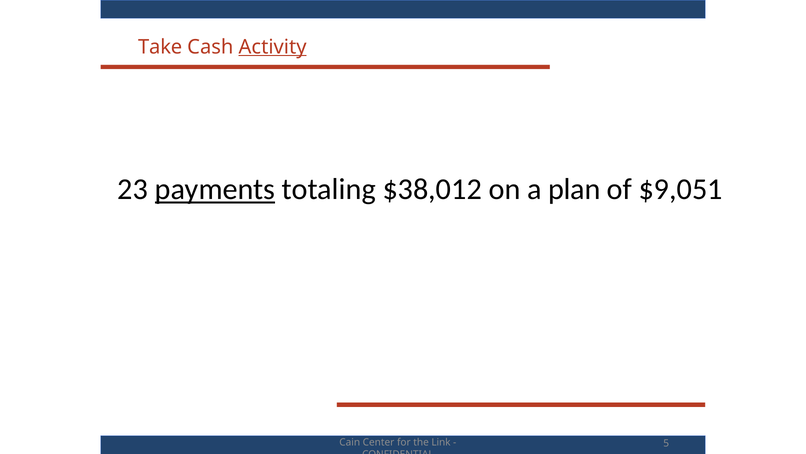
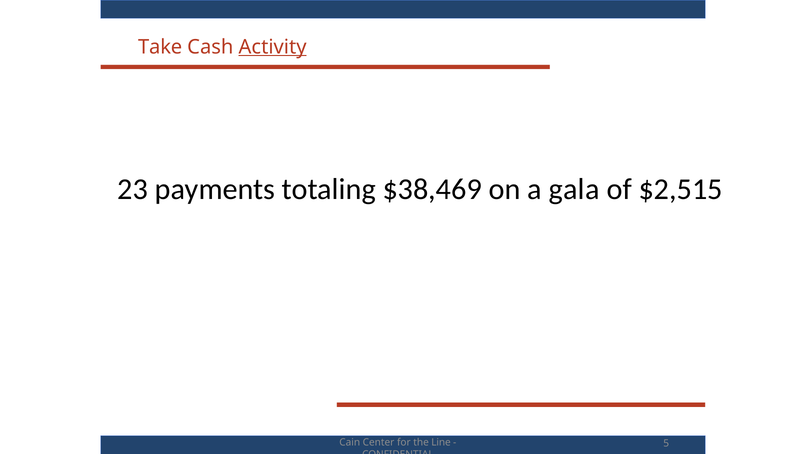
payments underline: present -> none (215, 189)
$38,012: $38,012 -> $38,469 (432, 189)
plan: plan -> gala (574, 189)
$9,051: $9,051 -> $2,515 (681, 189)
Link: Link -> Line (441, 442)
